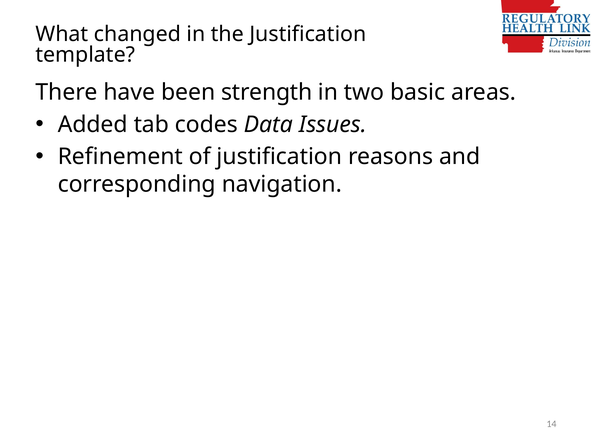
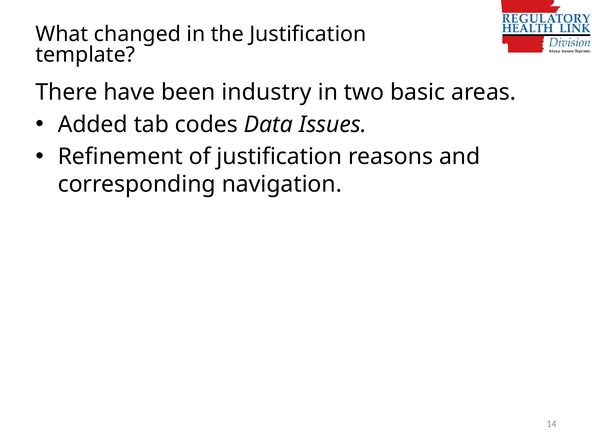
strength: strength -> industry (267, 92)
